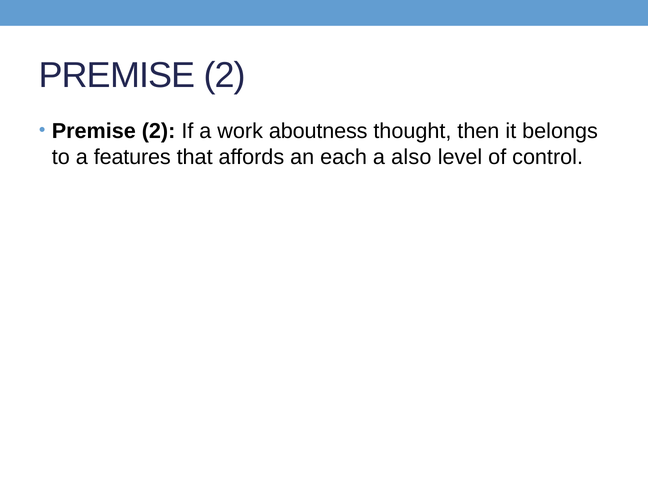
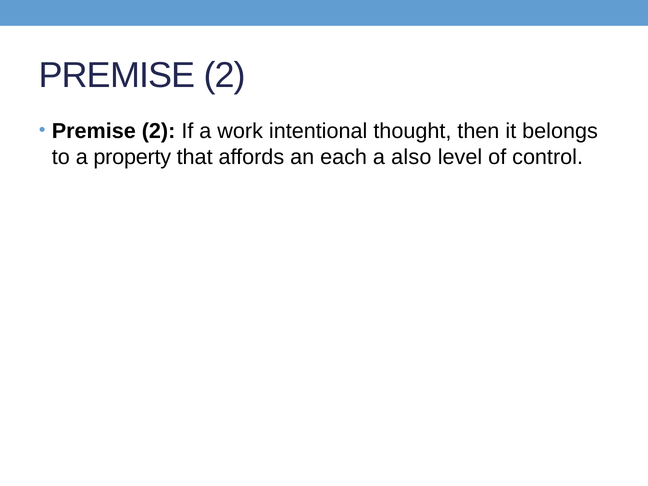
aboutness: aboutness -> intentional (318, 131)
features: features -> property (132, 157)
